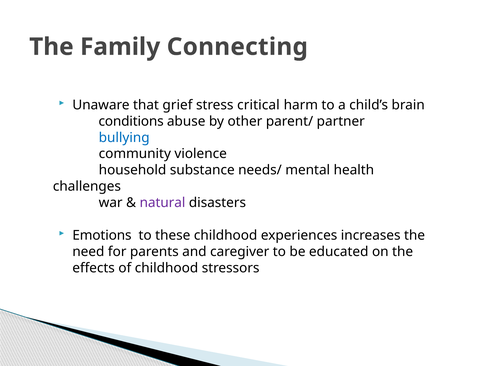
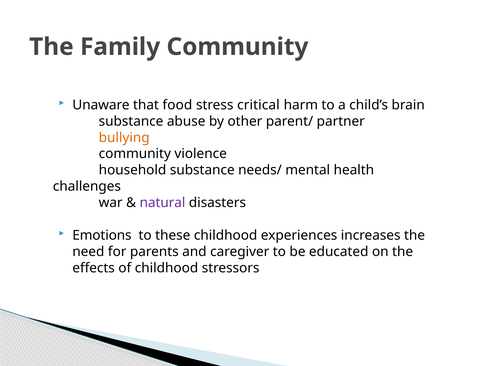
Family Connecting: Connecting -> Community (237, 47)
grief: grief -> food (177, 105)
conditions: conditions -> substance (131, 121)
bullying colour: blue -> orange (124, 138)
